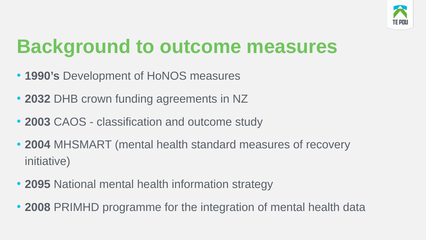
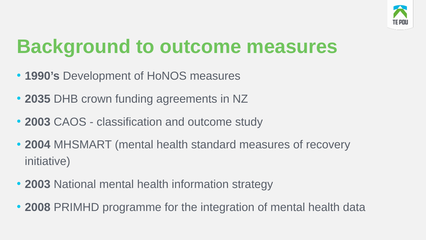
2032: 2032 -> 2035 (38, 99)
2095: 2095 -> 2003 (38, 184)
